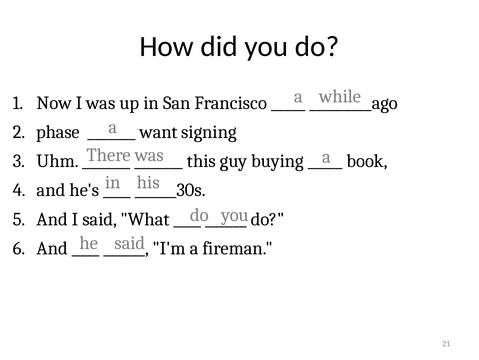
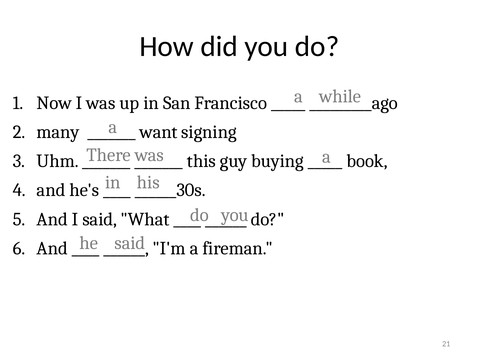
phase: phase -> many (58, 132)
